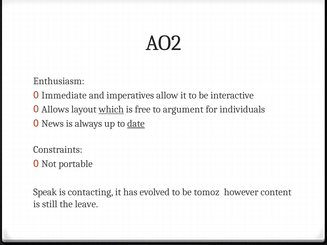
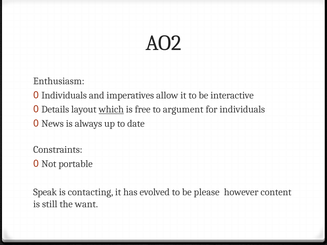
Immediate: Immediate -> Individuals (64, 95)
Allows: Allows -> Details (55, 110)
date underline: present -> none (136, 124)
tomoz: tomoz -> please (207, 192)
leave: leave -> want (86, 204)
